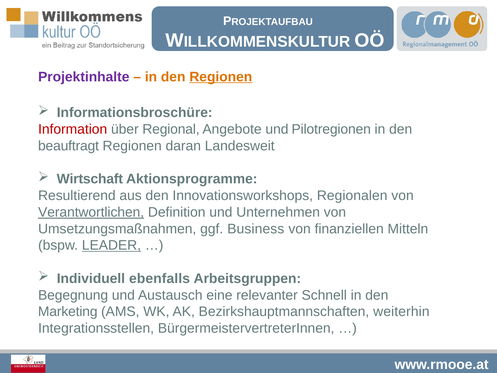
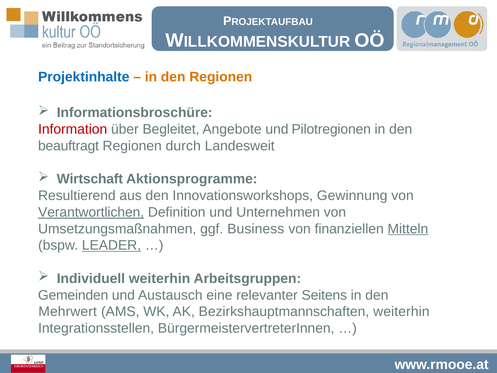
Projektinhalte colour: purple -> blue (84, 77)
Regionen underline: present -> none (221, 77)
Regional: Regional -> Begleitet (171, 129)
daran: daran -> durch (183, 146)
Regionalen: Regionalen -> Gewinnung (352, 195)
Mitteln underline: none -> present (408, 229)
Individuell ebenfalls: ebenfalls -> weiterhin (160, 278)
Begegnung: Begegnung -> Gemeinden (73, 295)
Schnell: Schnell -> Seitens (324, 295)
Marketing: Marketing -> Mehrwert (68, 312)
